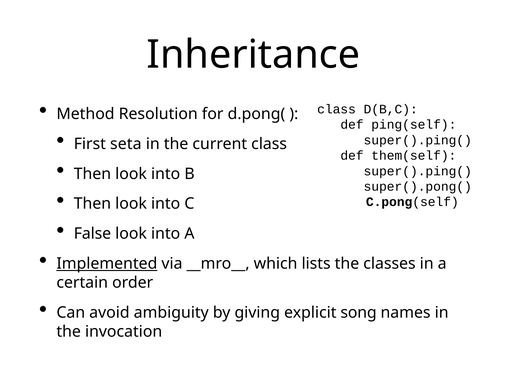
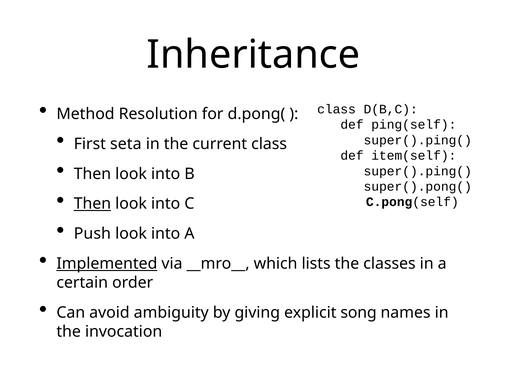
them(self: them(self -> item(self (414, 155)
Then underline: none -> present (92, 203)
False: False -> Push (92, 233)
